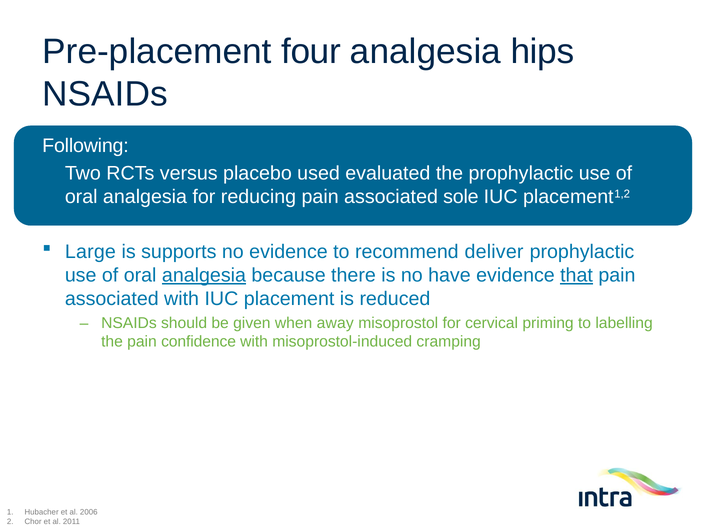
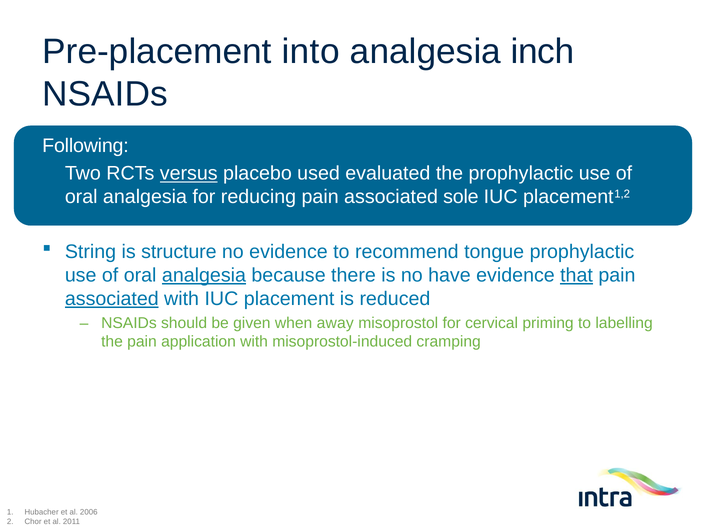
four: four -> into (311, 52)
hips: hips -> inch (542, 52)
versus underline: none -> present (189, 174)
Large: Large -> String (91, 252)
supports: supports -> structure (179, 252)
deliver: deliver -> tongue (494, 252)
associated underline: none -> present (112, 299)
confidence: confidence -> application (199, 342)
